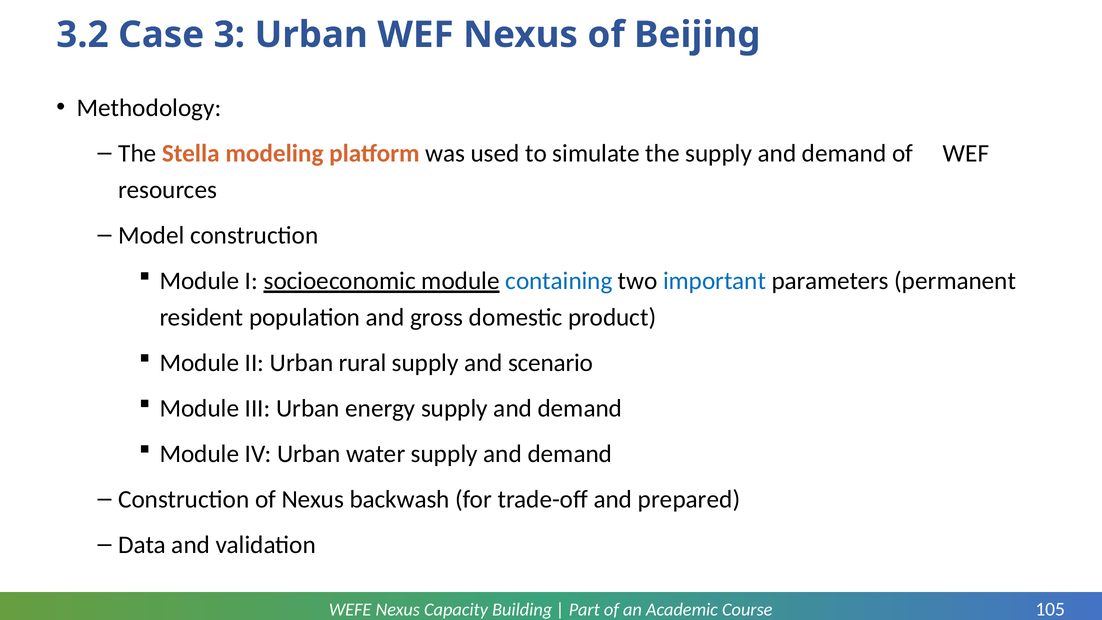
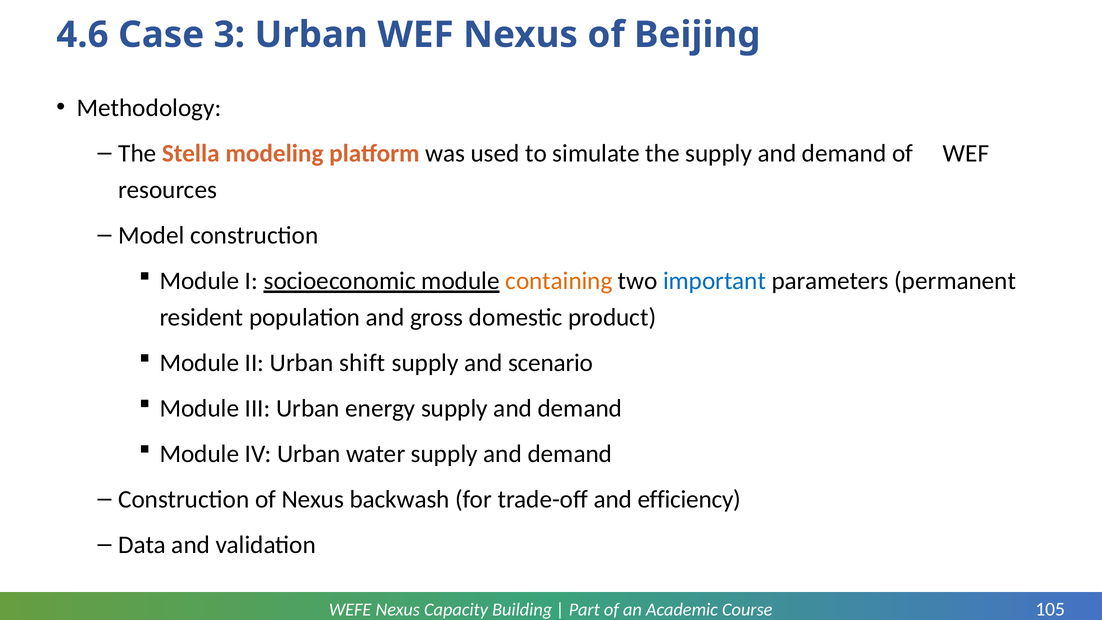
3.2: 3.2 -> 4.6 (82, 35)
containing colour: blue -> orange (559, 281)
rural: rural -> shift (362, 363)
prepared: prepared -> efficiency (689, 499)
